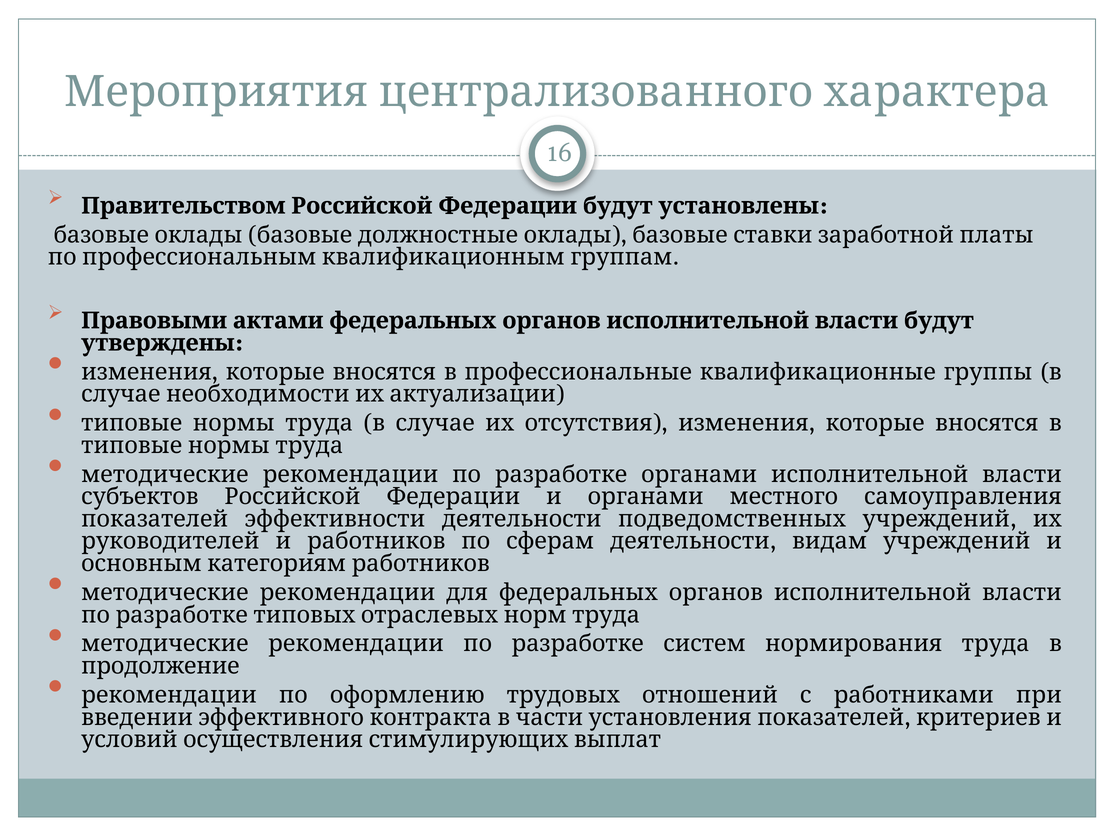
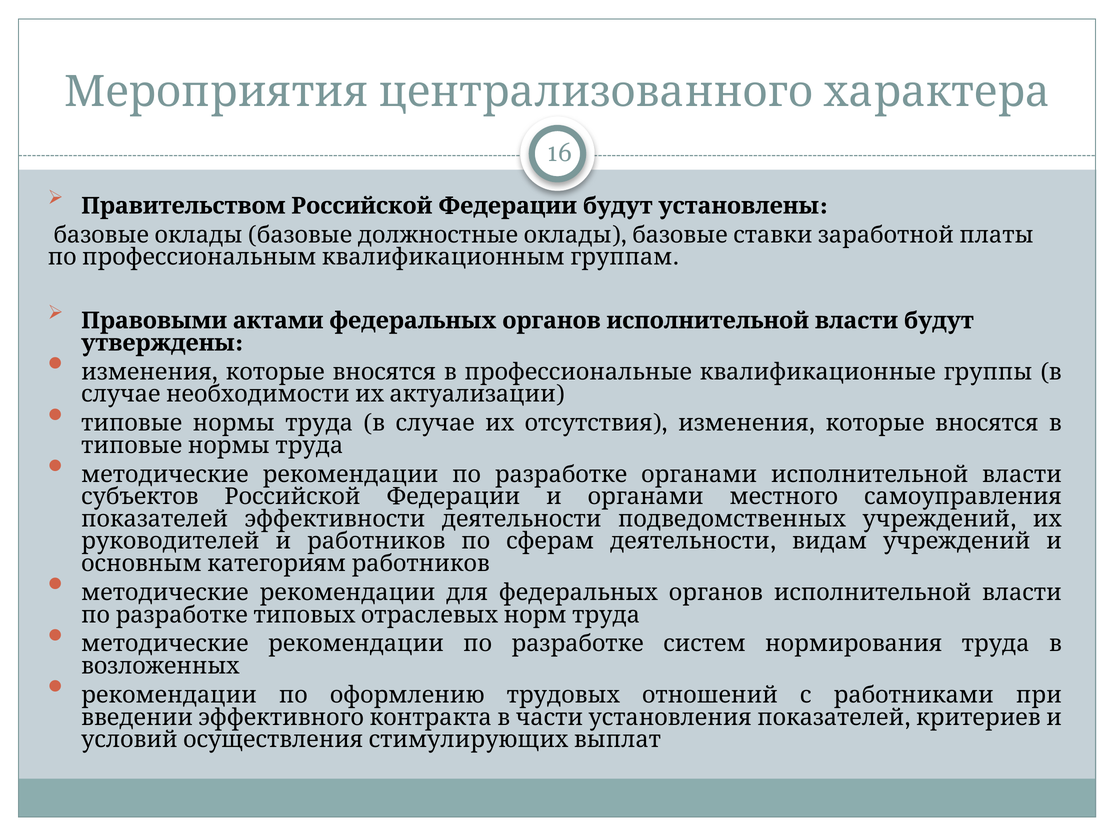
продолжение: продолжение -> возложенных (160, 666)
